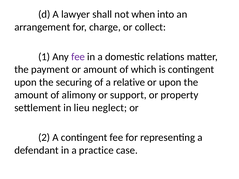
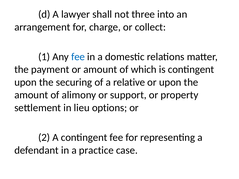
when: when -> three (143, 14)
fee colour: purple -> blue (78, 57)
neglect: neglect -> options (110, 108)
